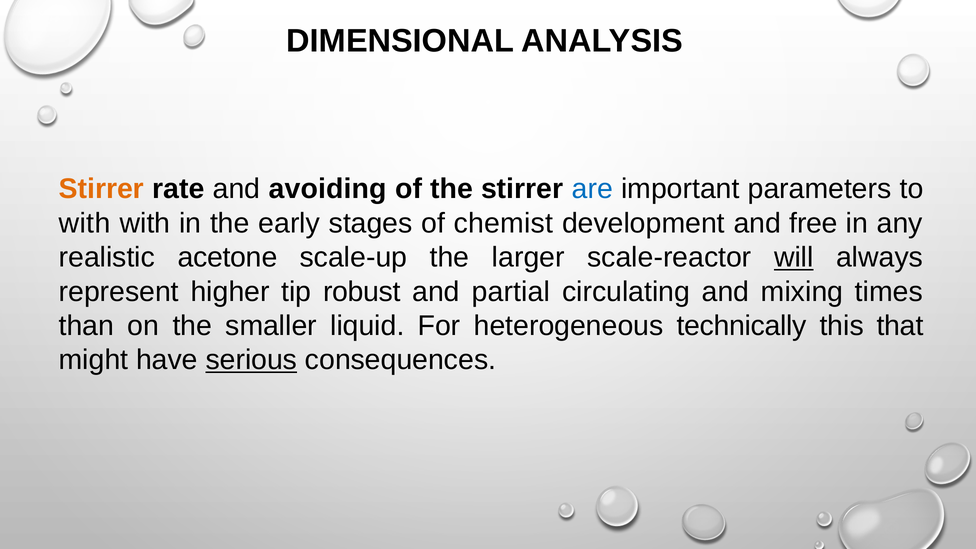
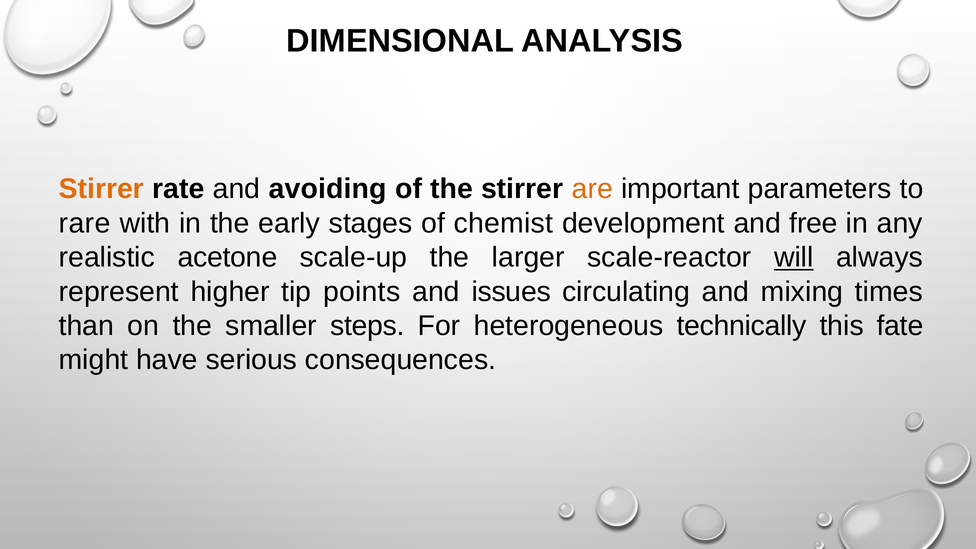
are colour: blue -> orange (592, 189)
with: with -> rare (85, 223)
robust: robust -> points (362, 292)
partial: partial -> issues (511, 292)
liquid: liquid -> steps (367, 326)
that: that -> fate (900, 326)
serious underline: present -> none (251, 360)
